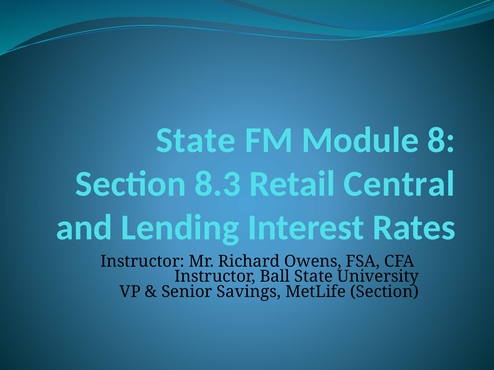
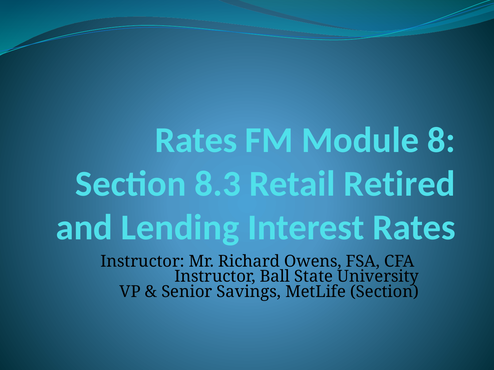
State: State -> Rates (196, 140)
Central: Central -> Retired (399, 184)
